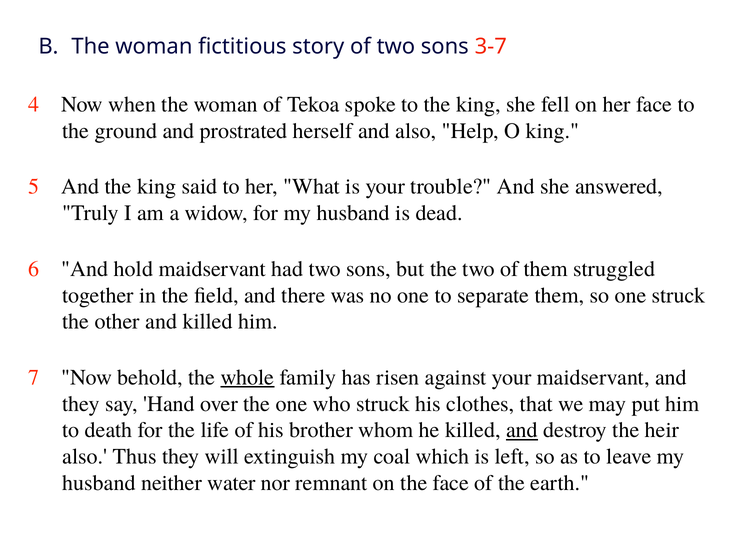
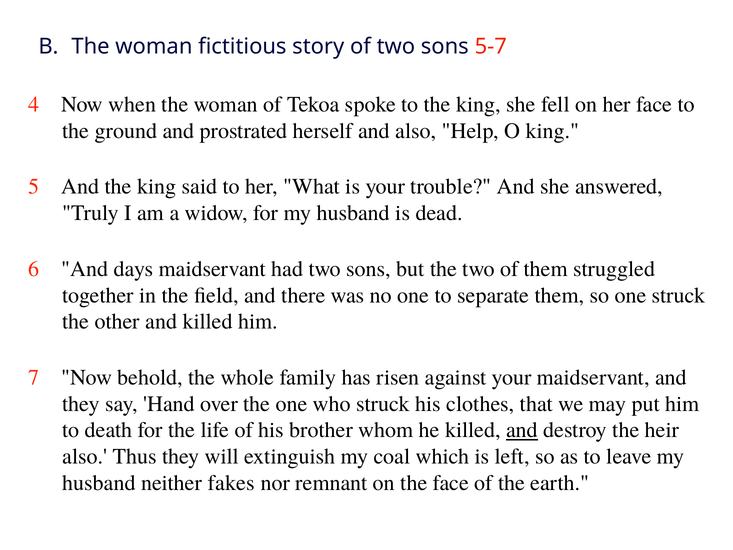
3-7: 3-7 -> 5-7 (491, 46)
hold: hold -> days (134, 269)
whole underline: present -> none (247, 377)
water: water -> fakes (231, 483)
